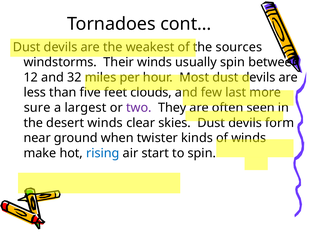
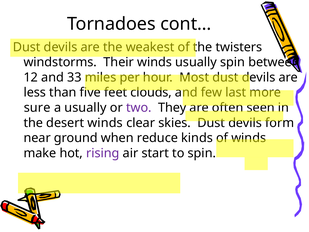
sources: sources -> twisters (239, 47)
32: 32 -> 33 (74, 77)
a largest: largest -> usually (85, 108)
twister: twister -> reduce (157, 138)
rising colour: blue -> purple (103, 153)
